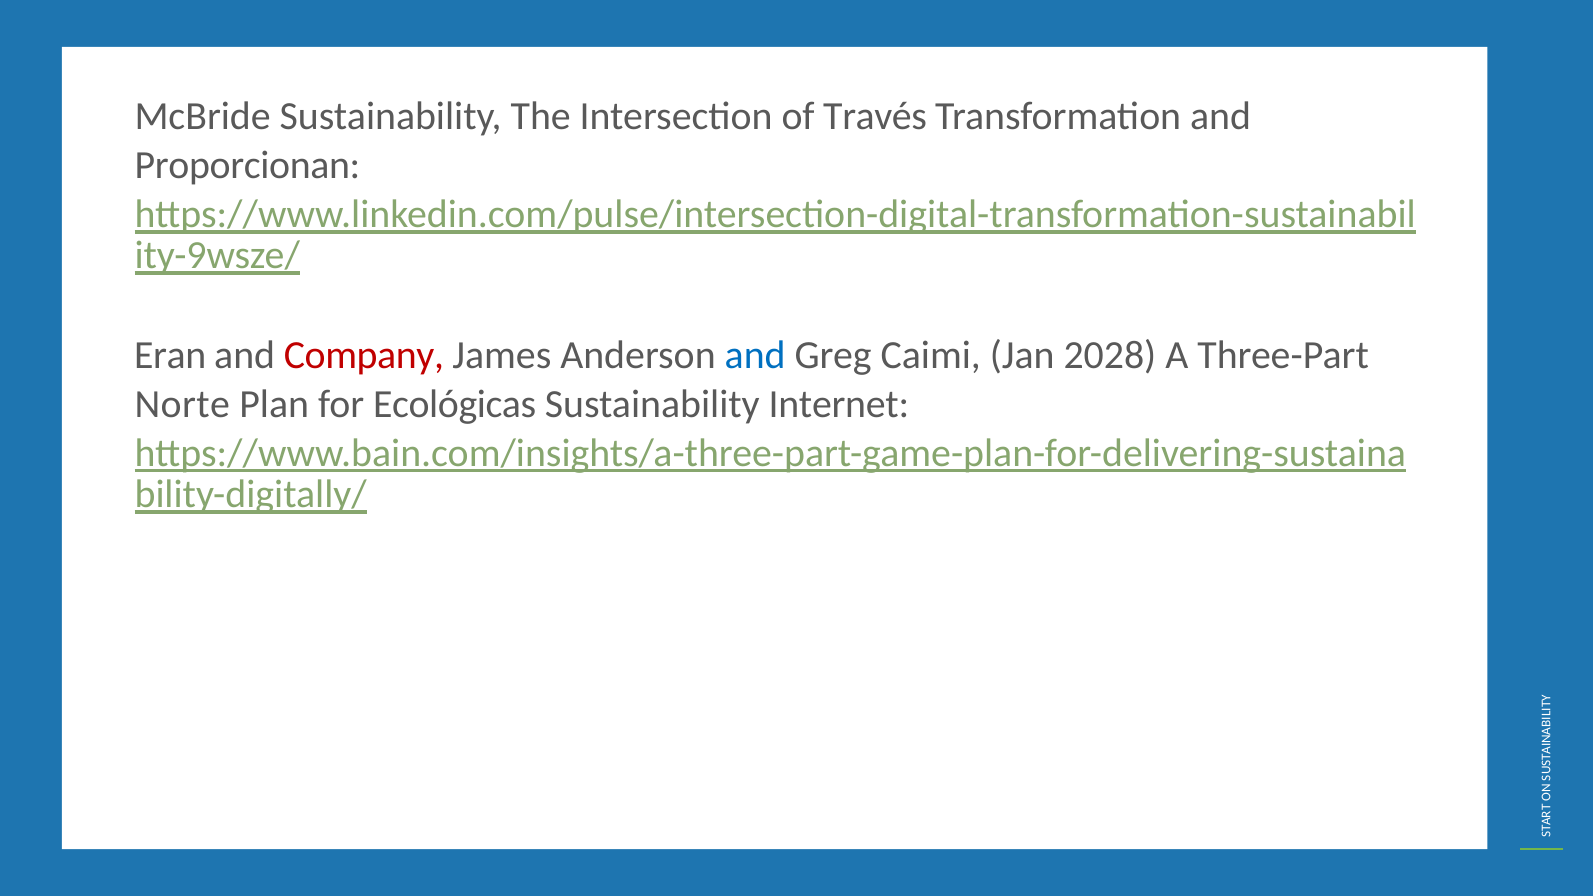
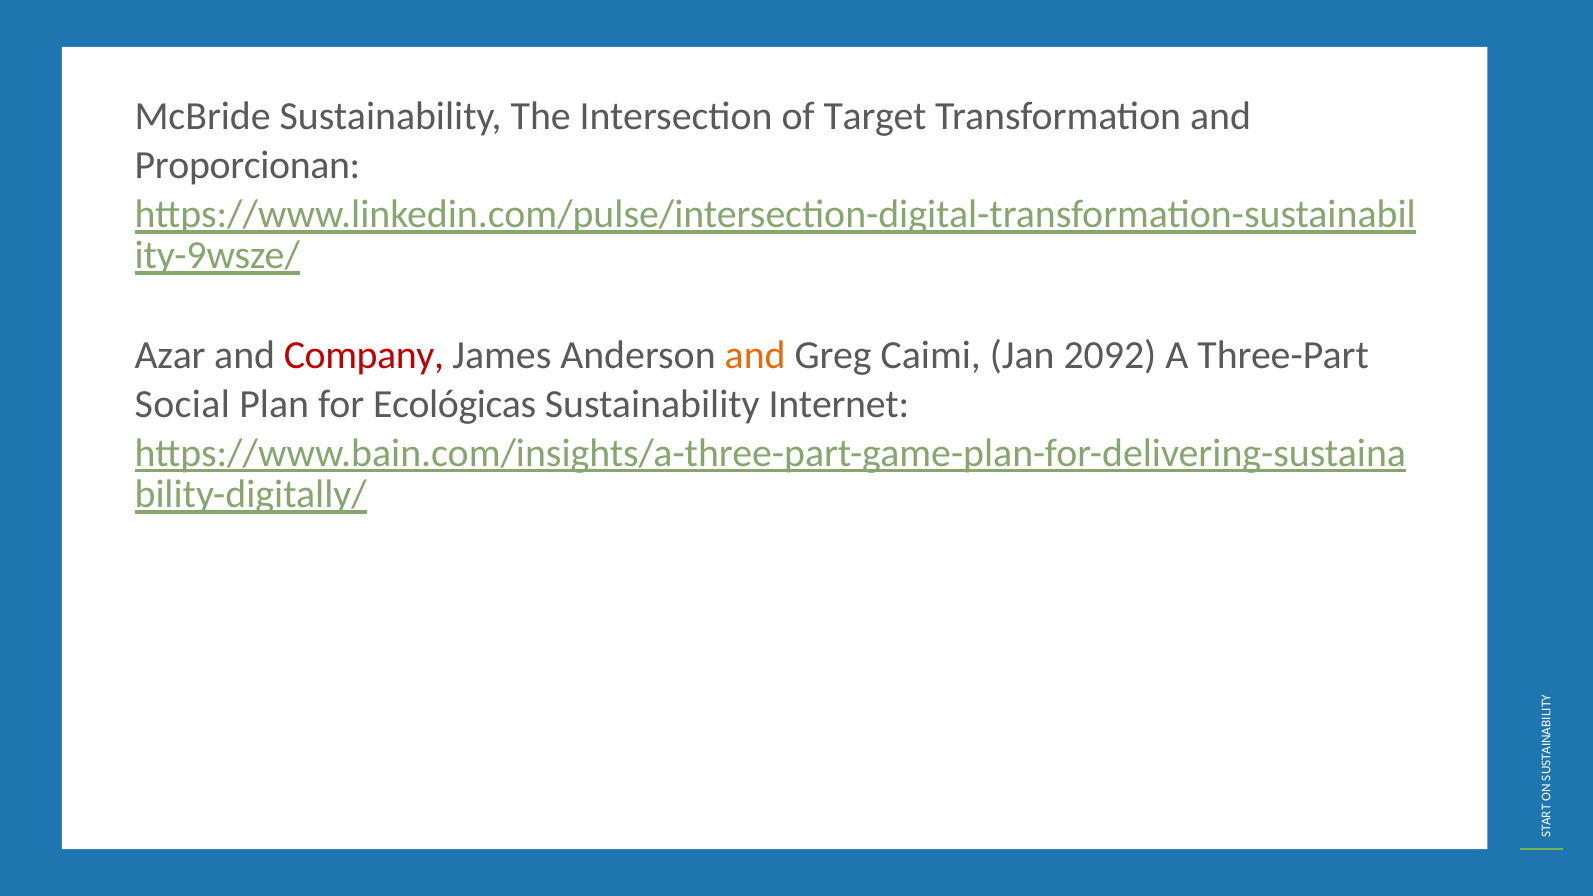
Través: Través -> Target (875, 116)
Eran: Eran -> Azar (170, 355)
and colour: blue -> orange (755, 355)
2028: 2028 -> 2092 (1110, 355)
Norte: Norte -> Social (182, 404)
